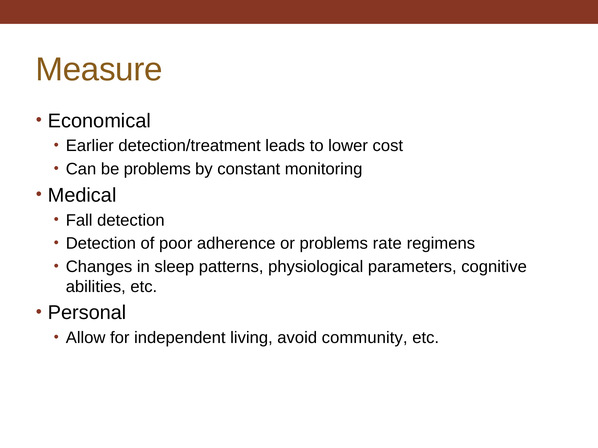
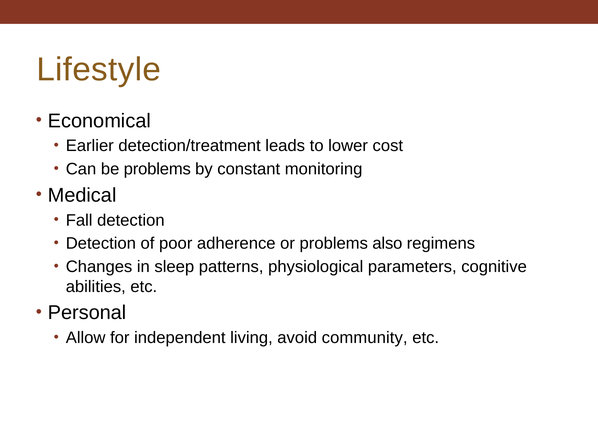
Measure: Measure -> Lifestyle (99, 70)
rate: rate -> also (387, 244)
